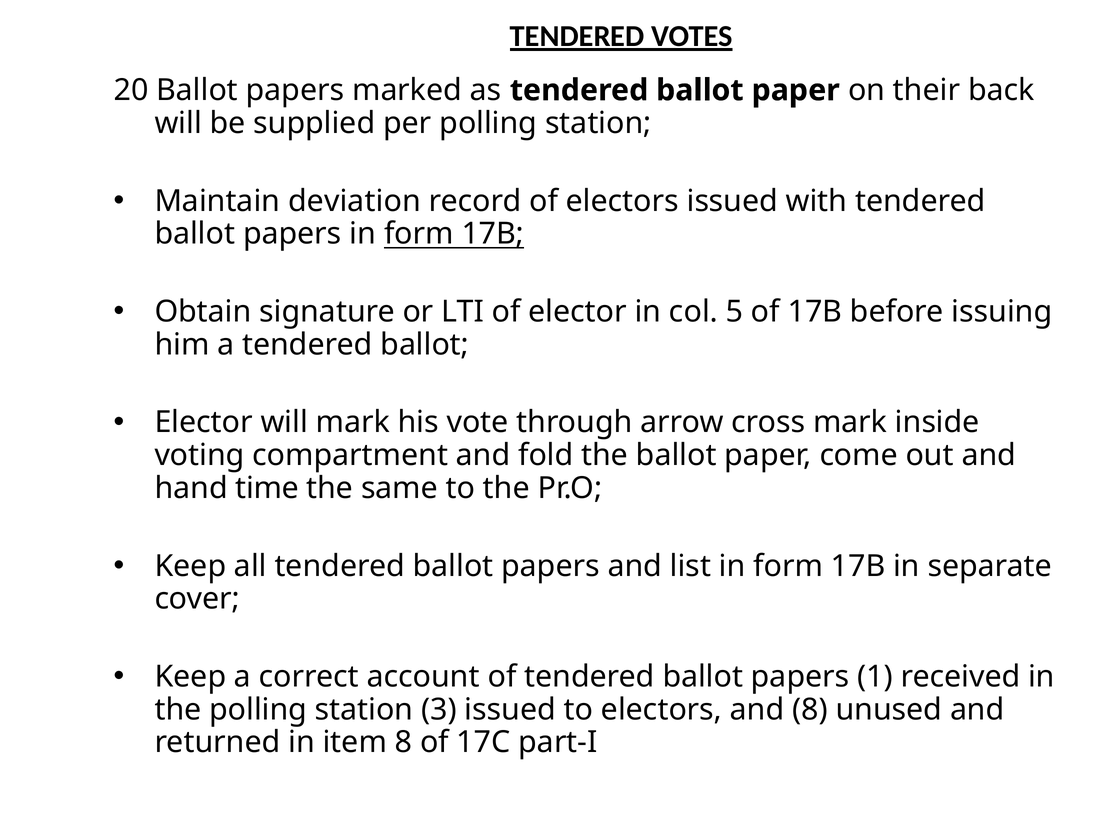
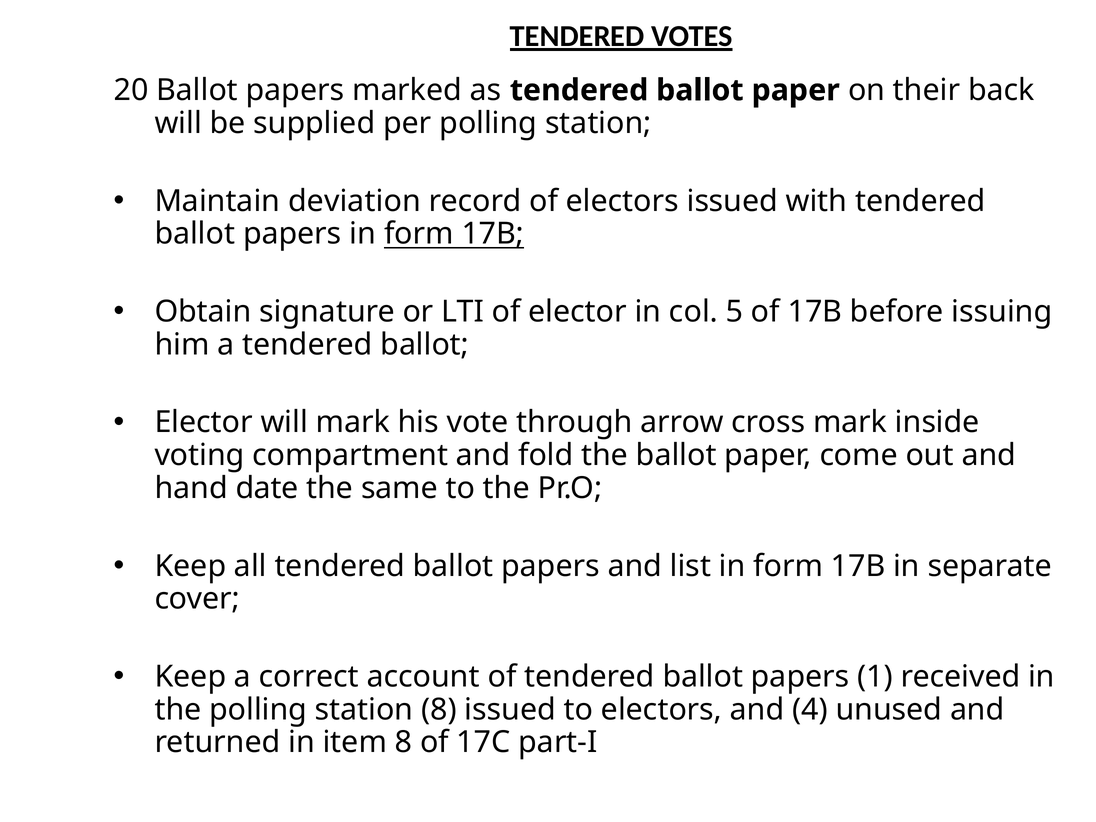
time: time -> date (267, 488)
station 3: 3 -> 8 (439, 710)
and 8: 8 -> 4 (810, 710)
